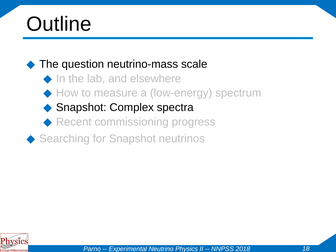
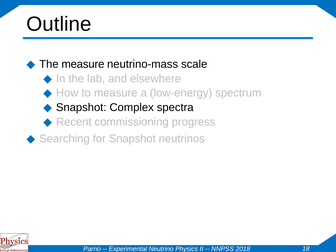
The question: question -> measure (83, 64)
